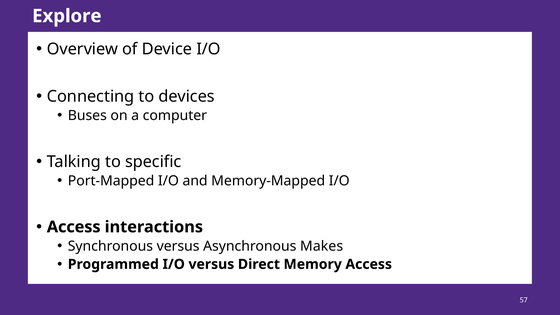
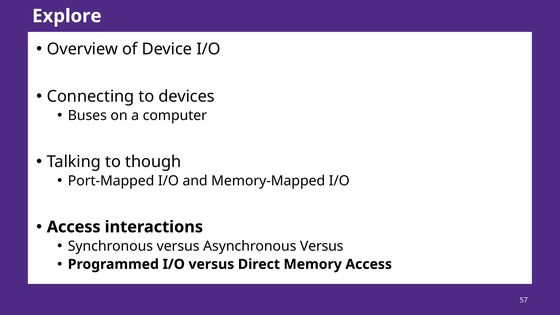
specific: specific -> though (153, 162)
Asynchronous Makes: Makes -> Versus (322, 246)
